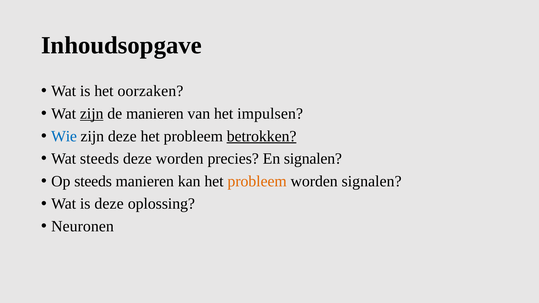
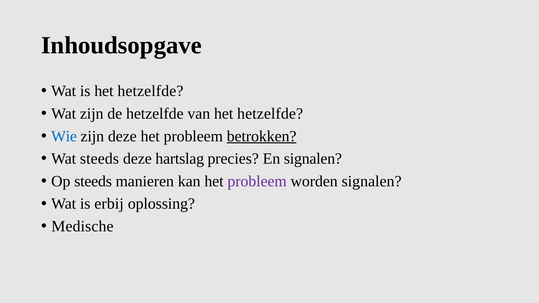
is het oorzaken: oorzaken -> hetzelfde (150, 91)
zijn underline: present -> none (92, 114)
de manieren: manieren -> hetzelfde (155, 114)
van het impulsen: impulsen -> hetzelfde (270, 114)
deze worden: worden -> hartslag (180, 159)
probleem colour: orange -> purple (257, 181)
is deze: deze -> erbij (109, 204)
Neuronen: Neuronen -> Medische (82, 227)
